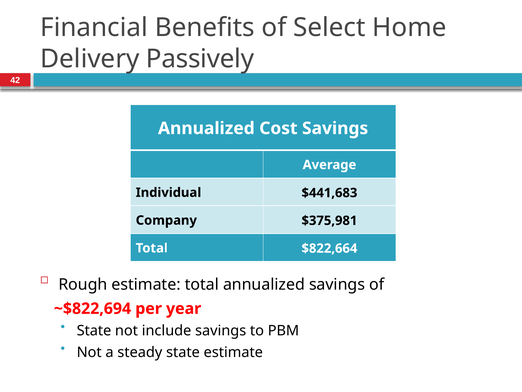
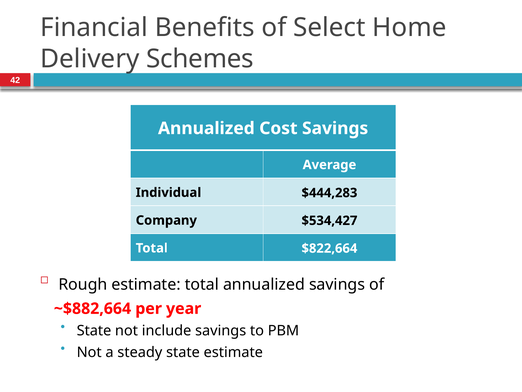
Passively: Passively -> Schemes (200, 59)
$441,683: $441,683 -> $444,283 (329, 193)
$375,981: $375,981 -> $534,427 (329, 220)
~$822,694: ~$822,694 -> ~$882,664 (92, 308)
